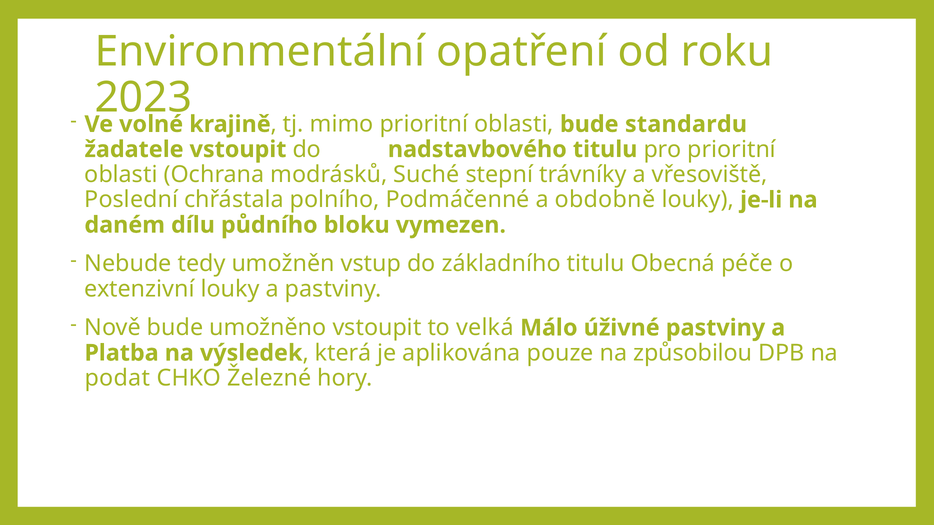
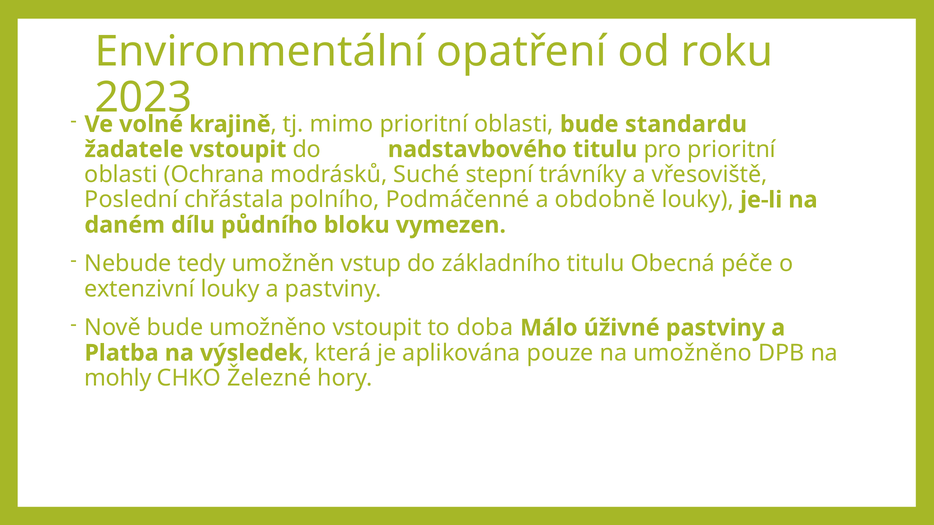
velká: velká -> doba (485, 328)
na způsobilou: způsobilou -> umožněno (693, 353)
podat: podat -> mohly (118, 378)
